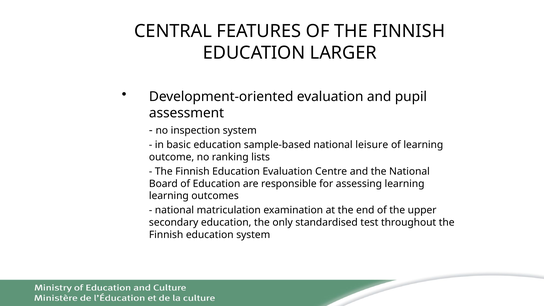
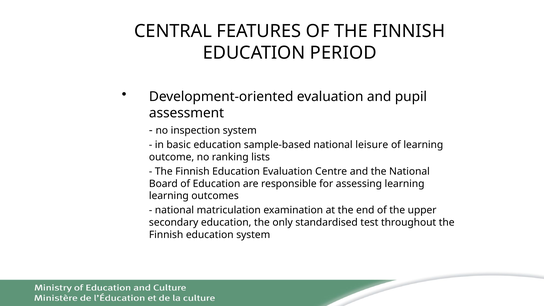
LARGER: LARGER -> PERIOD (343, 53)
